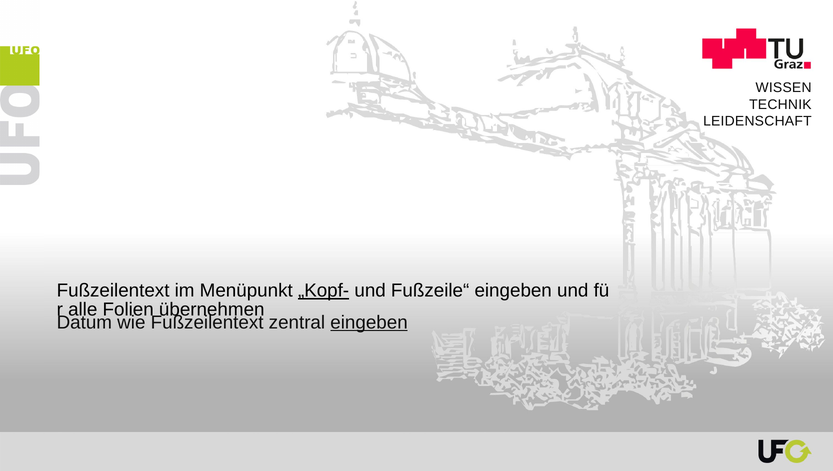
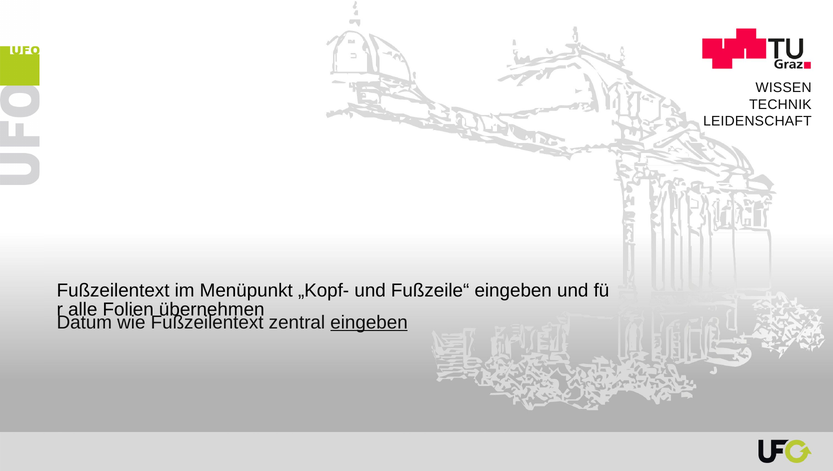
„Kopf- underline: present -> none (324, 291)
